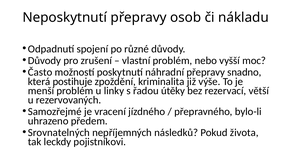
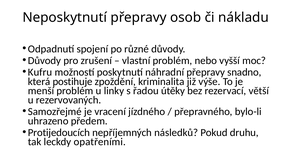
Často: Často -> Kufru (40, 72)
Srovnatelných: Srovnatelných -> Protijedoucích (59, 133)
života: života -> druhu (244, 133)
pojistníkovi: pojistníkovi -> opatřeními (100, 142)
